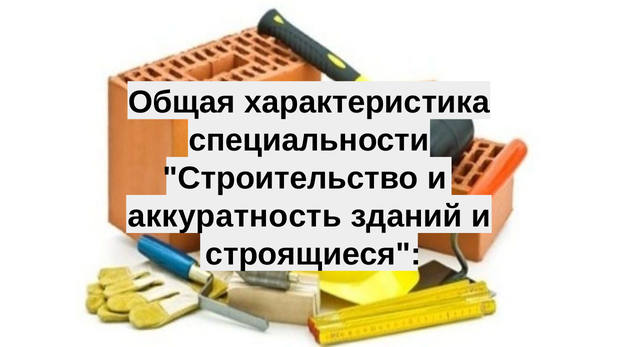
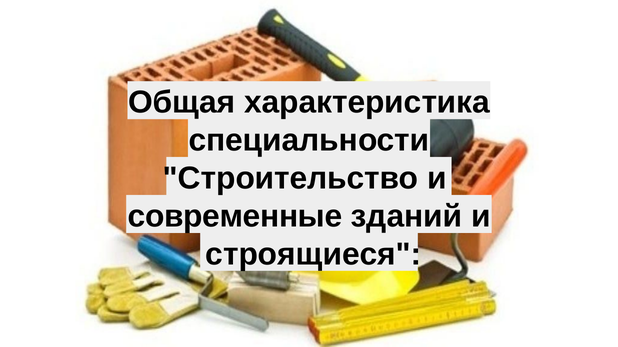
аккуратность: аккуратность -> современные (235, 217)
